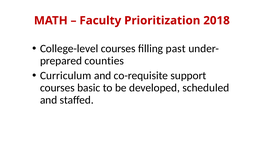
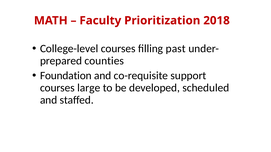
Curriculum: Curriculum -> Foundation (66, 76)
basic: basic -> large (89, 88)
